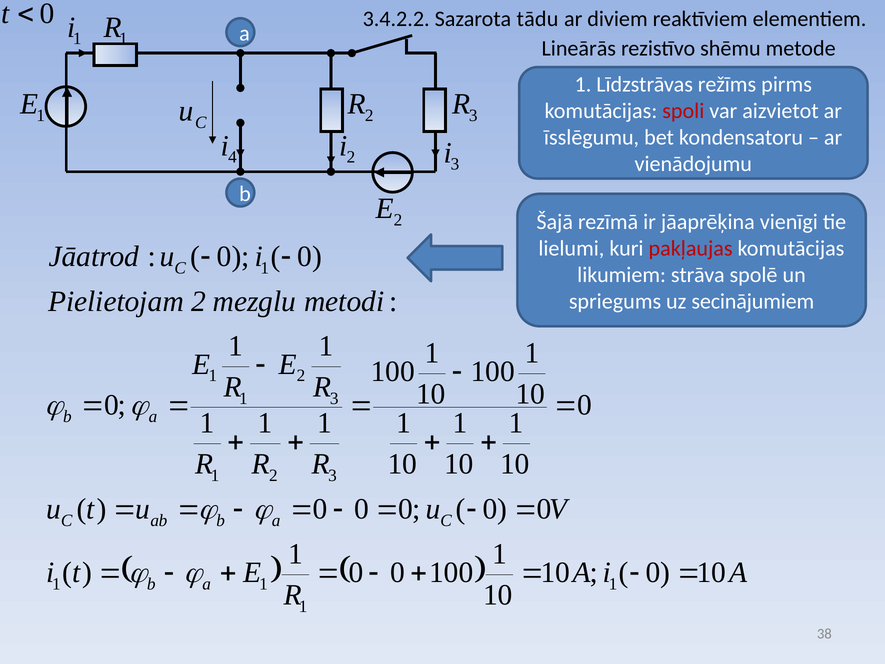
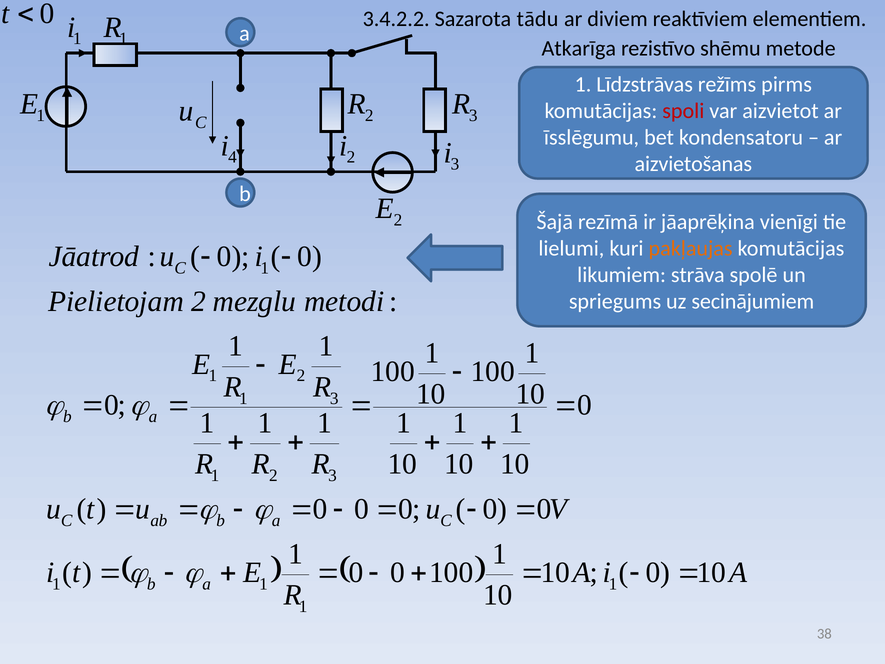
Lineārās: Lineārās -> Atkarīga (579, 49)
vienādojumu: vienādojumu -> aizvietošanas (693, 164)
pakļaujas colour: red -> orange (691, 248)
